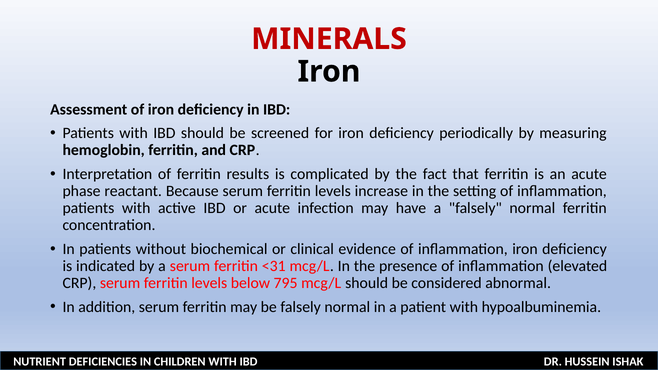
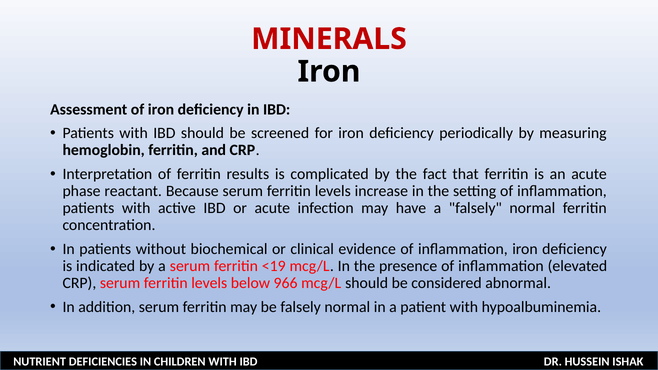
<31: <31 -> <19 (274, 266)
795: 795 -> 966 (286, 283)
